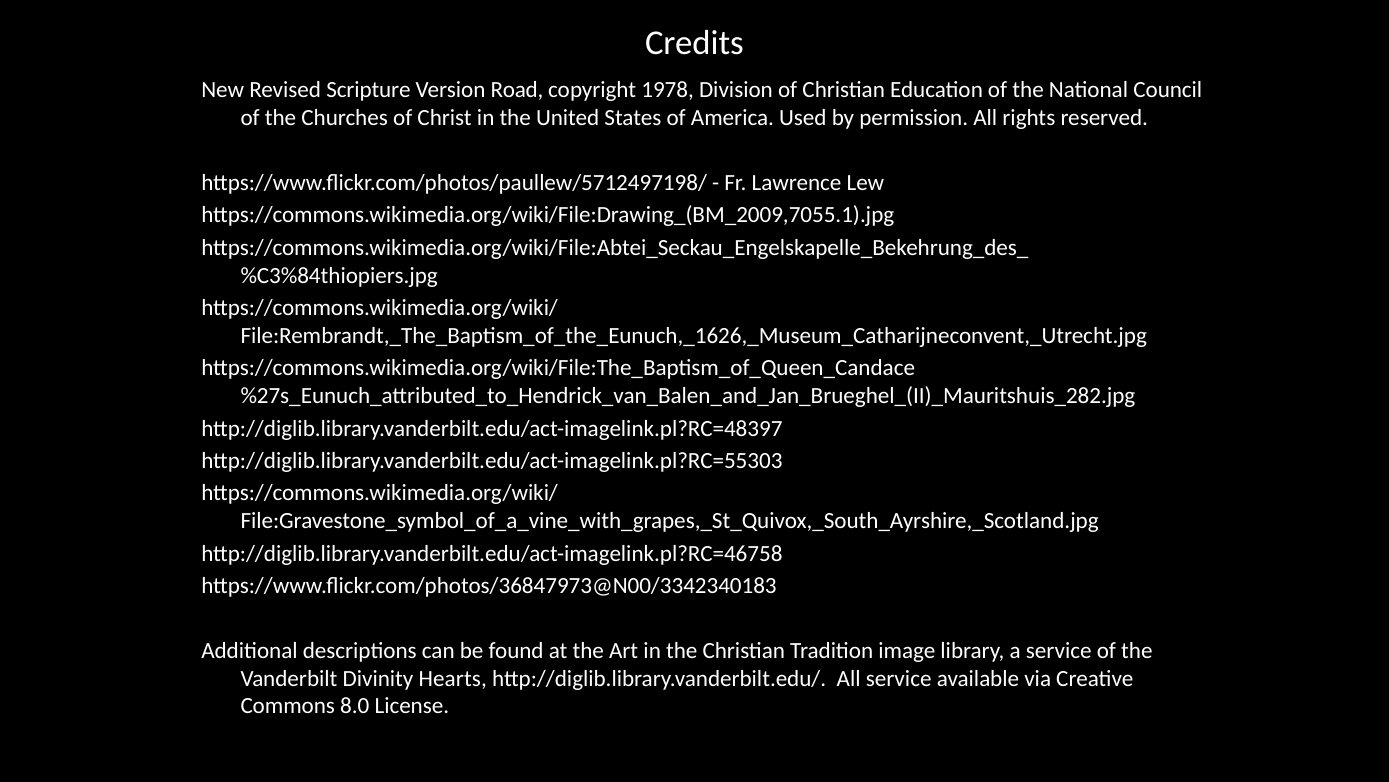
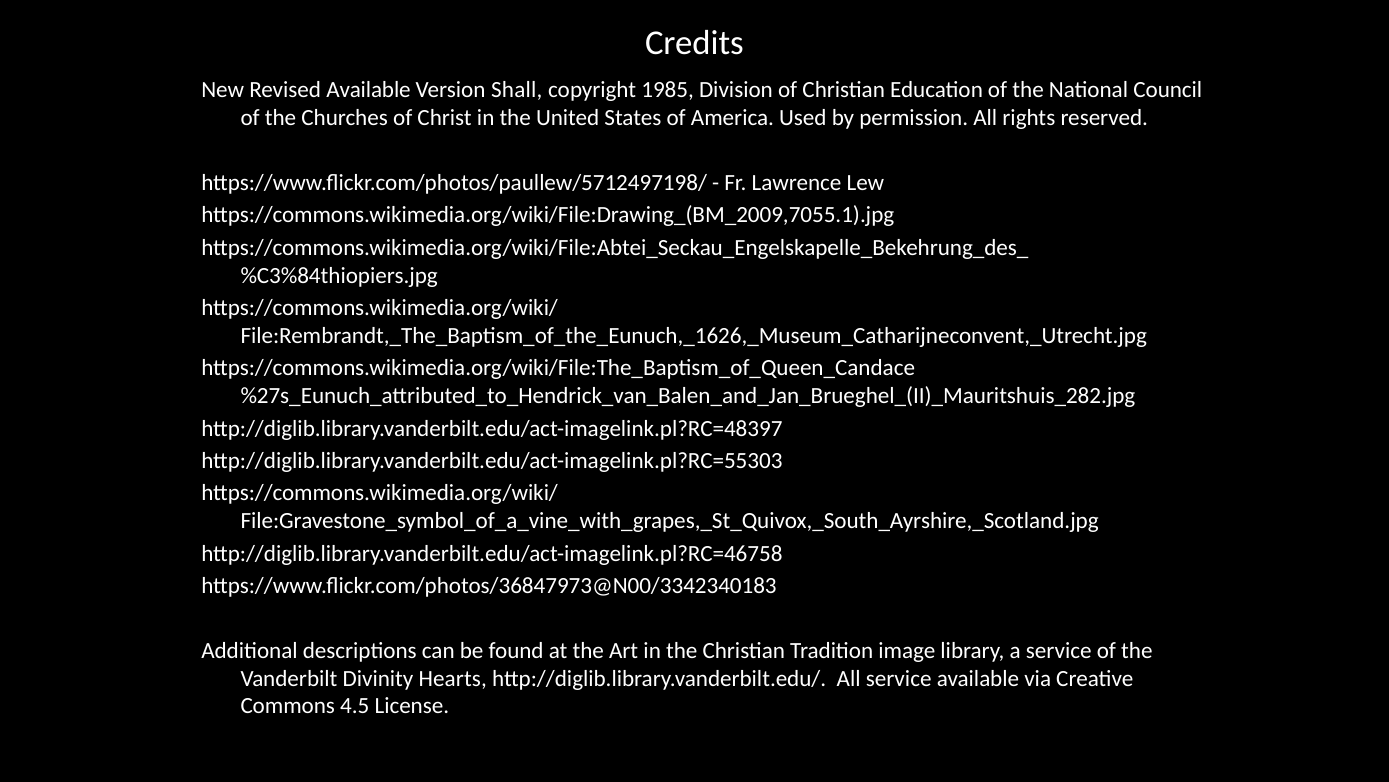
Revised Scripture: Scripture -> Available (368, 90)
Road: Road -> Shall (517, 90)
1978: 1978 -> 1985 (668, 90)
8.0: 8.0 -> 4.5 (355, 706)
